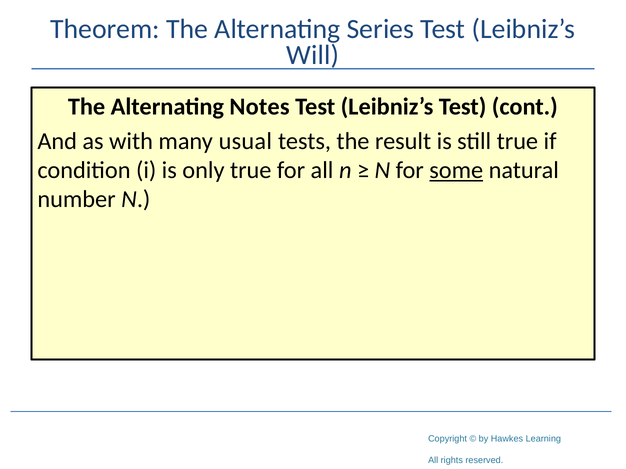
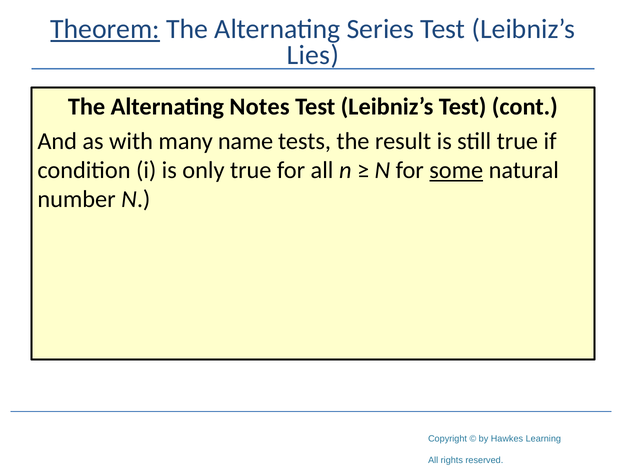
Theorem underline: none -> present (105, 29)
Will: Will -> Lies (313, 55)
usual: usual -> name (246, 141)
